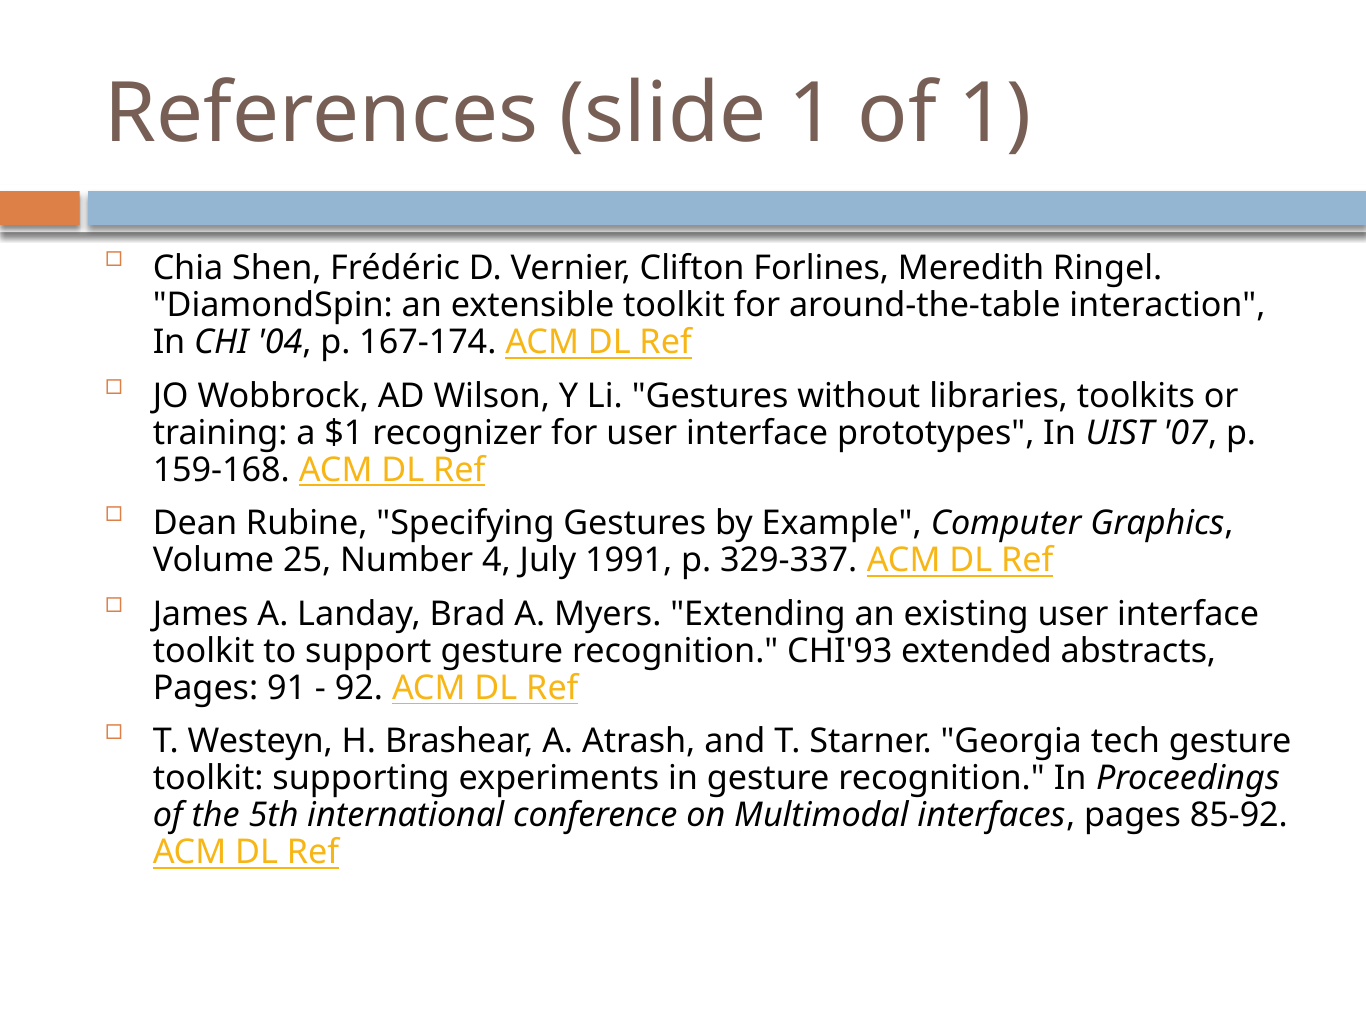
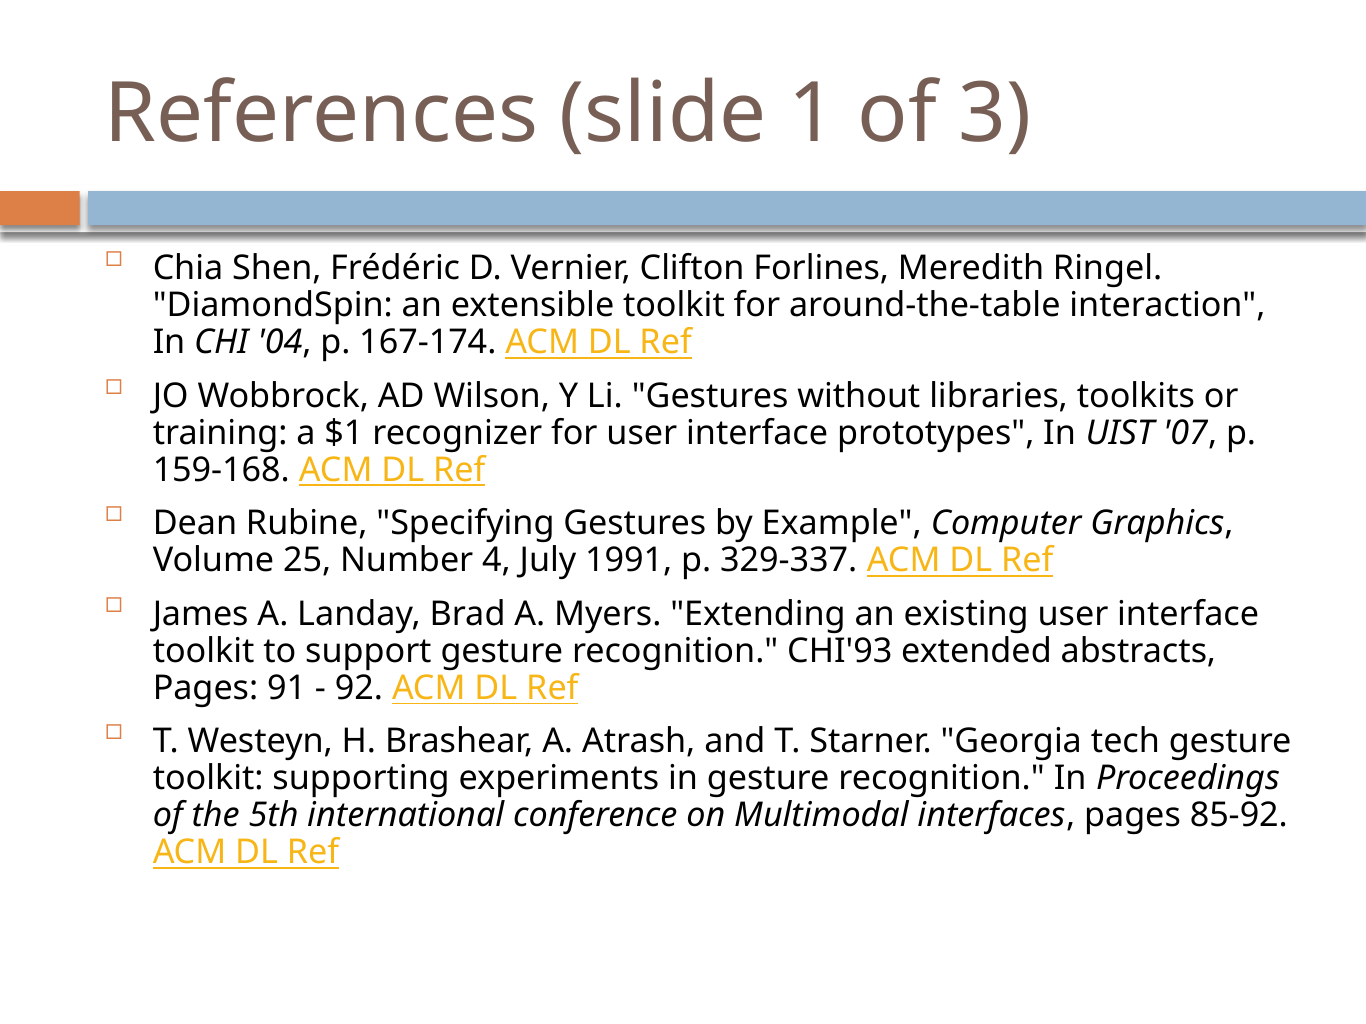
of 1: 1 -> 3 (995, 114)
